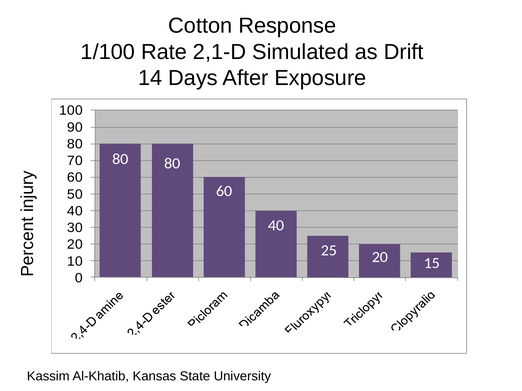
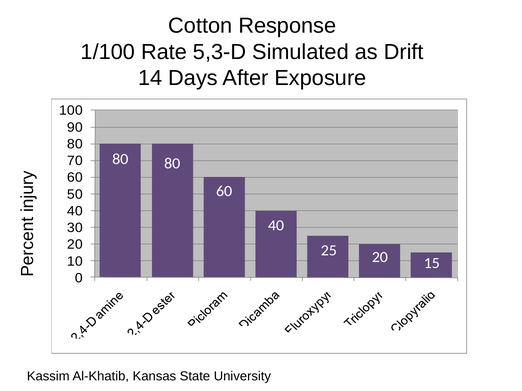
2,1-D: 2,1-D -> 5,3-D (220, 52)
